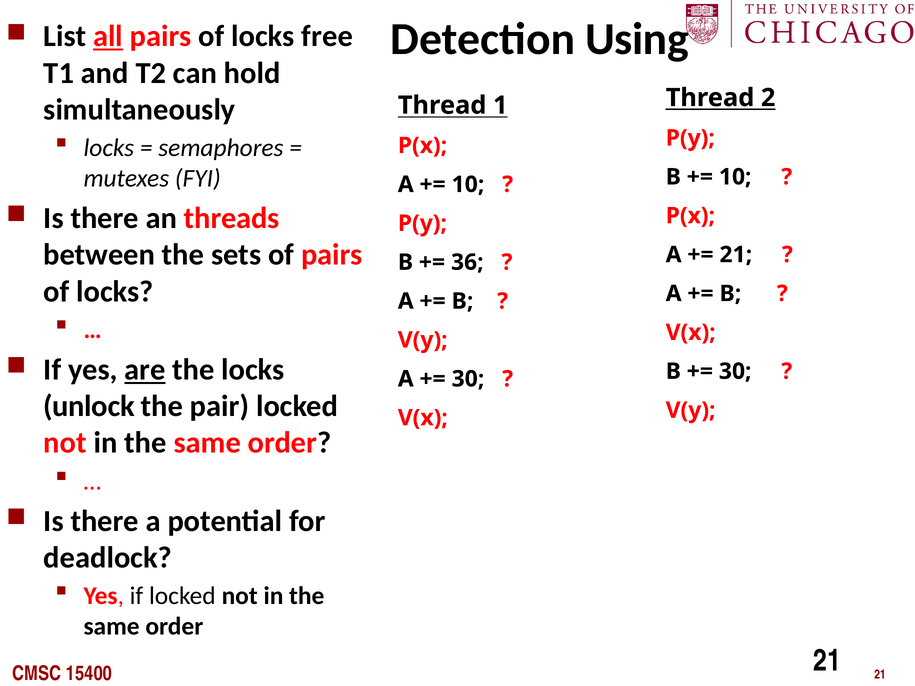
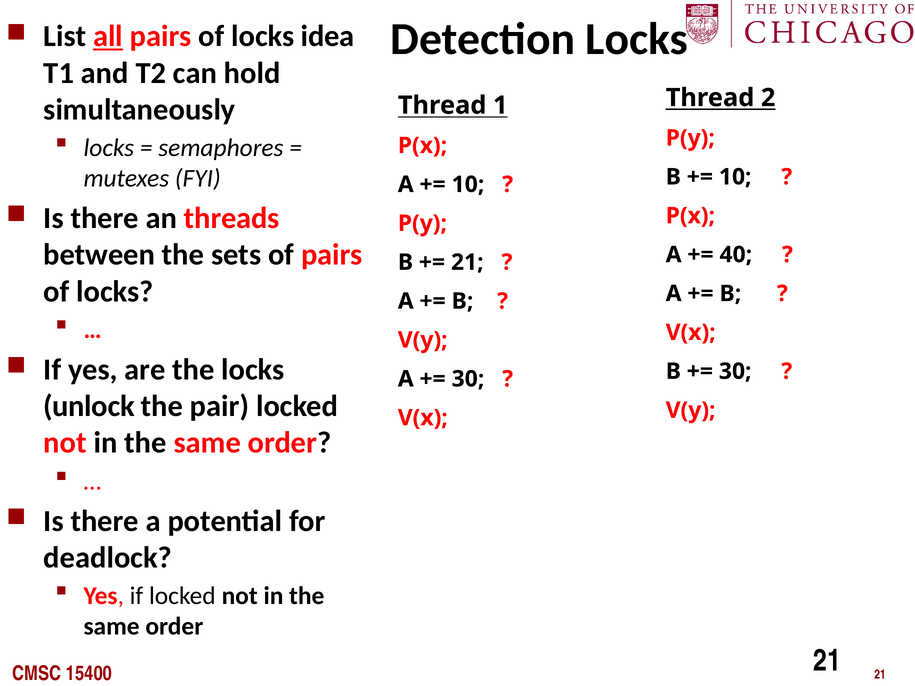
Detection Using: Using -> Locks (637, 39)
free: free -> idea (328, 36)
21: 21 -> 40 (736, 255)
36: 36 -> 21 (467, 262)
are underline: present -> none (145, 370)
